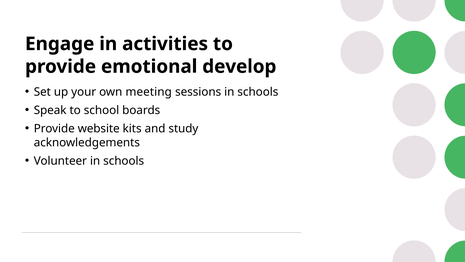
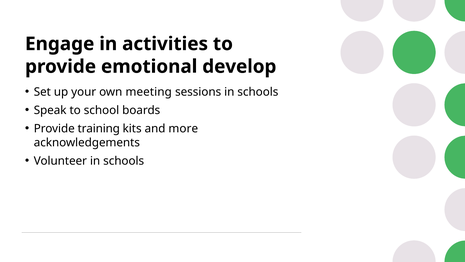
website: website -> training (99, 129)
study: study -> more (183, 129)
